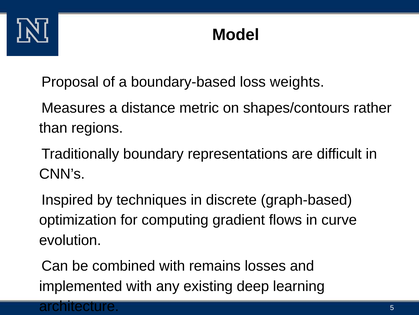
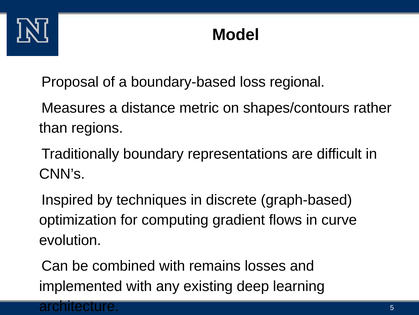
weights: weights -> regional (297, 82)
